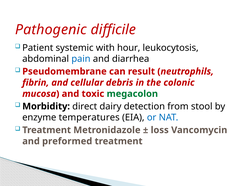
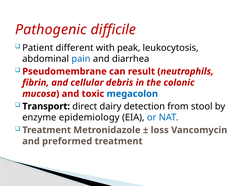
systemic: systemic -> different (75, 48)
hour: hour -> peak (129, 48)
megacolon colour: green -> blue (132, 94)
Morbidity: Morbidity -> Transport (46, 106)
temperatures: temperatures -> epidemiology (89, 118)
